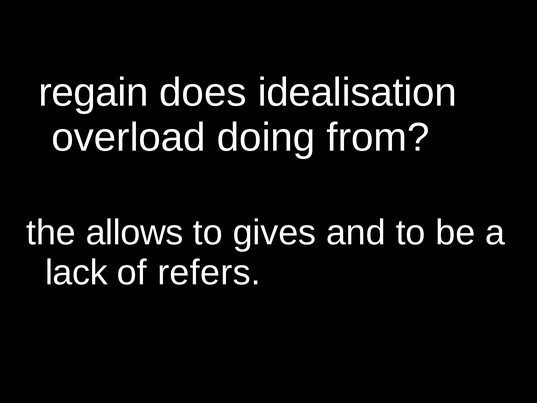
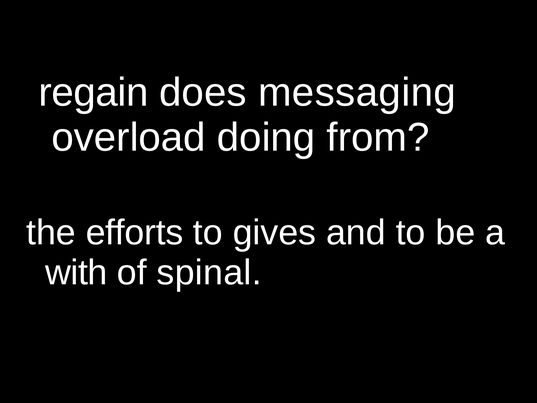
idealisation: idealisation -> messaging (357, 92)
allows: allows -> efforts (135, 233)
lack: lack -> with (76, 273)
refers: refers -> spinal (209, 273)
